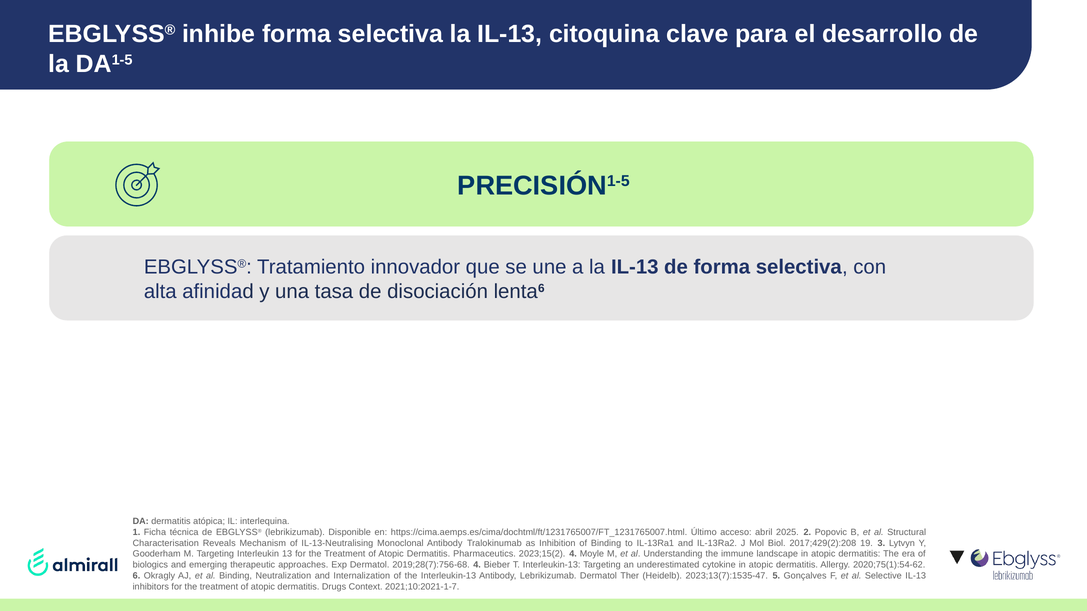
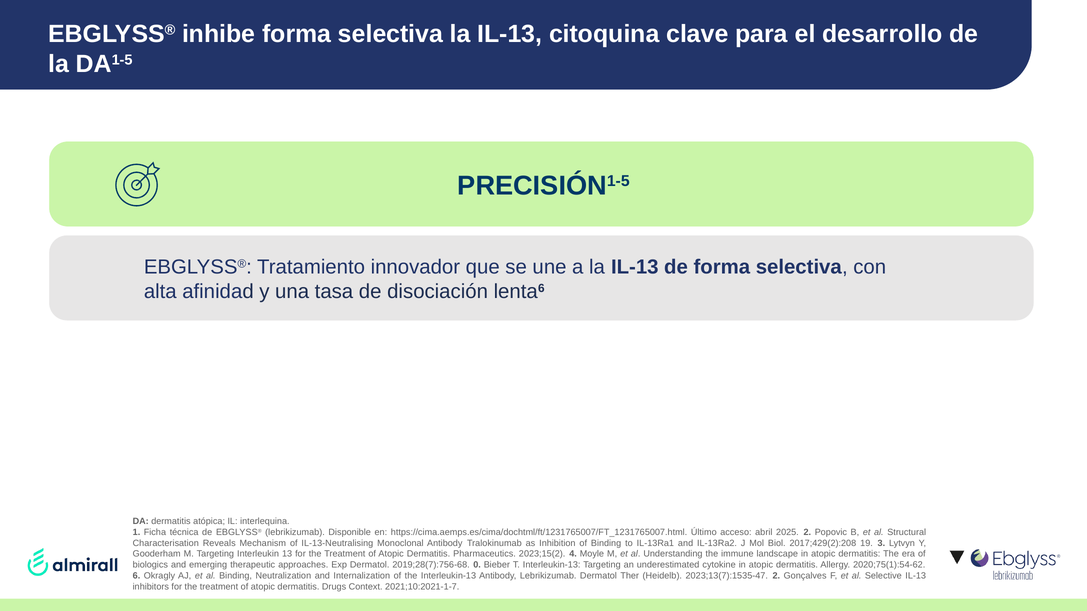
2019;28(7):756-68 4: 4 -> 0 (477, 565)
2023;13(7):1535-47 5: 5 -> 2 (776, 576)
